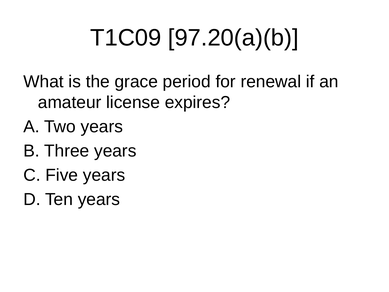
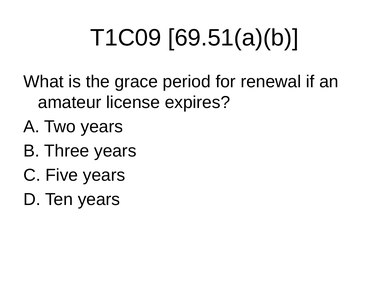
97.20(a)(b: 97.20(a)(b -> 69.51(a)(b (233, 38)
